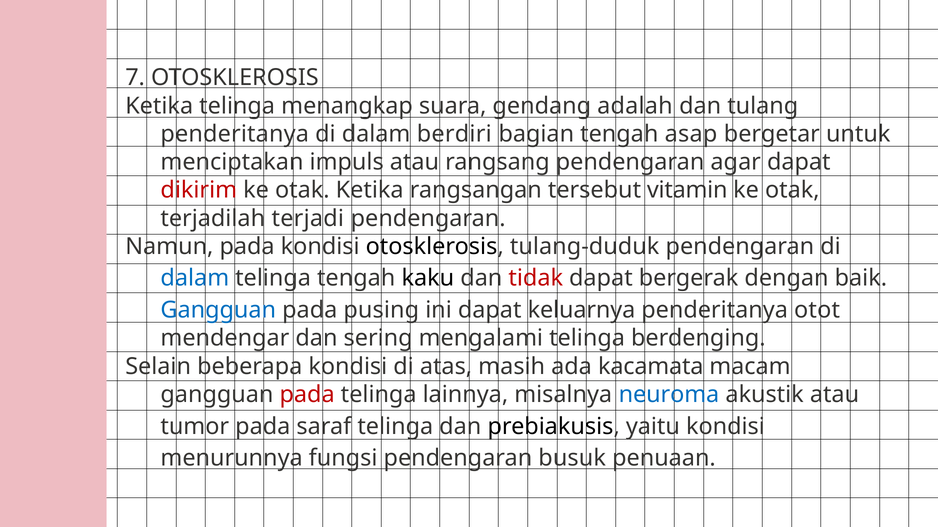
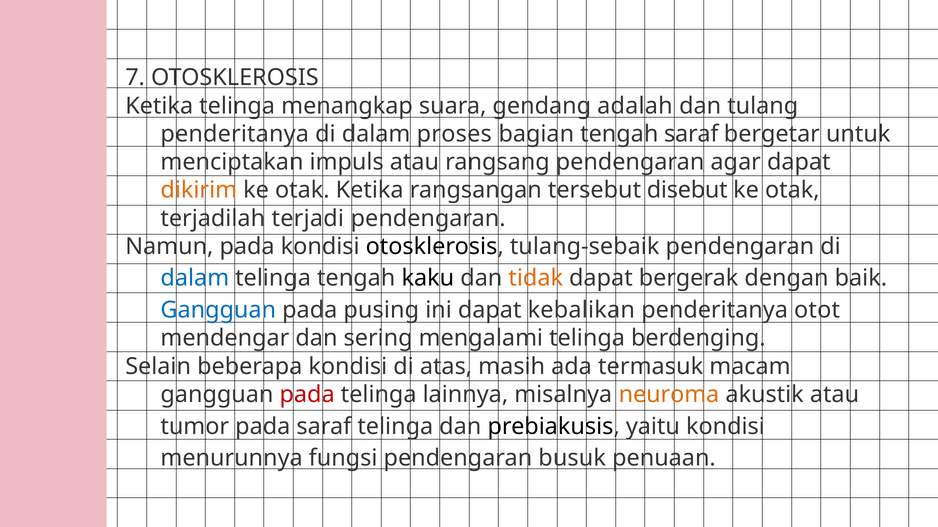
berdiri: berdiri -> proses (454, 134)
tengah asap: asap -> saraf (691, 134)
dikirim colour: red -> orange (199, 190)
vitamin: vitamin -> disebut (687, 190)
tulang-duduk: tulang-duduk -> tulang-sebaik (585, 247)
tidak colour: red -> orange (536, 279)
keluarnya: keluarnya -> kebalikan (581, 311)
kacamata: kacamata -> termasuk (651, 367)
neuroma colour: blue -> orange (669, 395)
